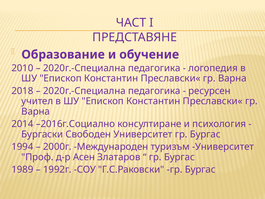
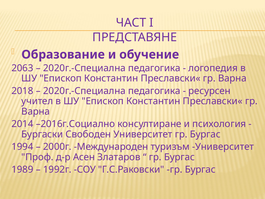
2010: 2010 -> 2063 (22, 68)
